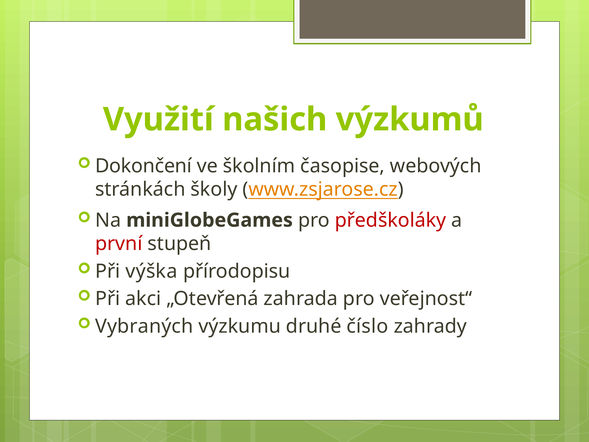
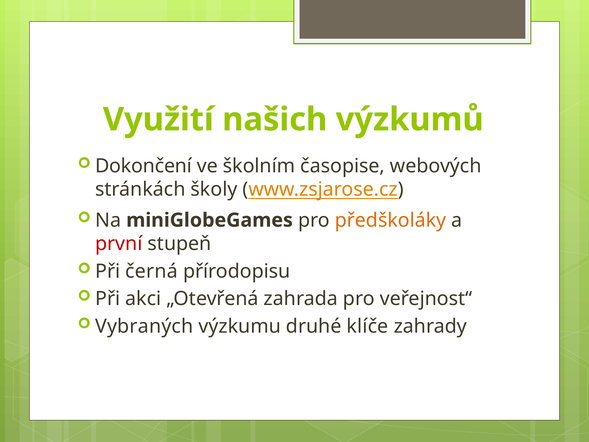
předškoláky colour: red -> orange (390, 220)
výška: výška -> černá (152, 271)
číslo: číslo -> klíče (367, 326)
